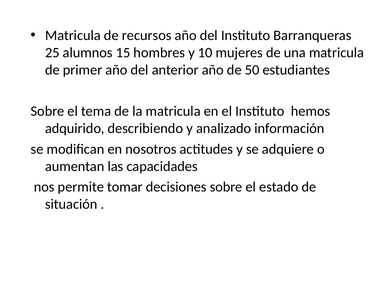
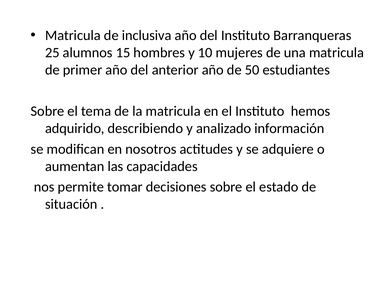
recursos: recursos -> inclusiva (147, 35)
